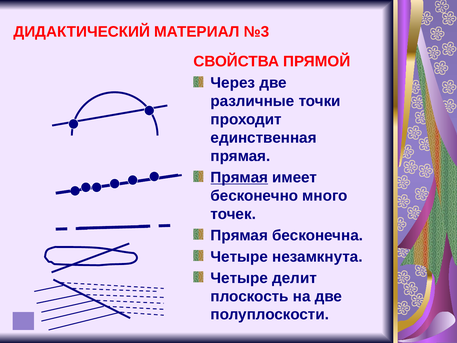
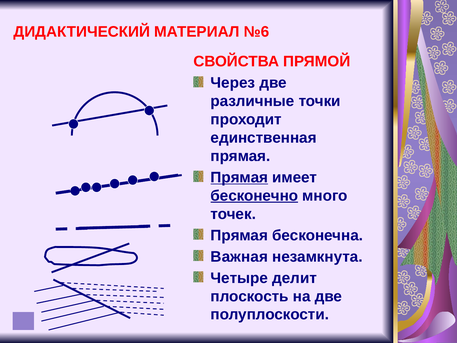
№3: №3 -> №6 (257, 32)
бесконечно underline: none -> present (254, 196)
Четыре: Четыре -> Важная (239, 256)
